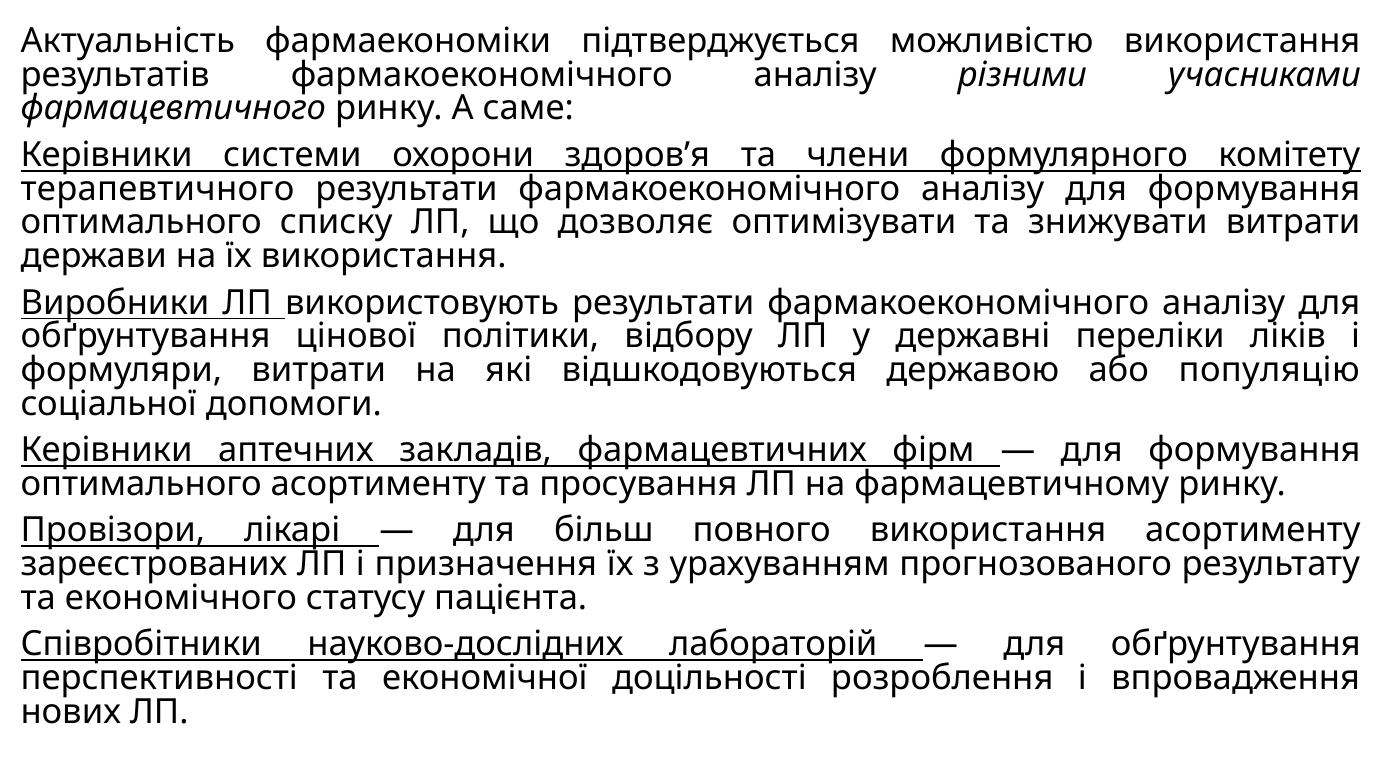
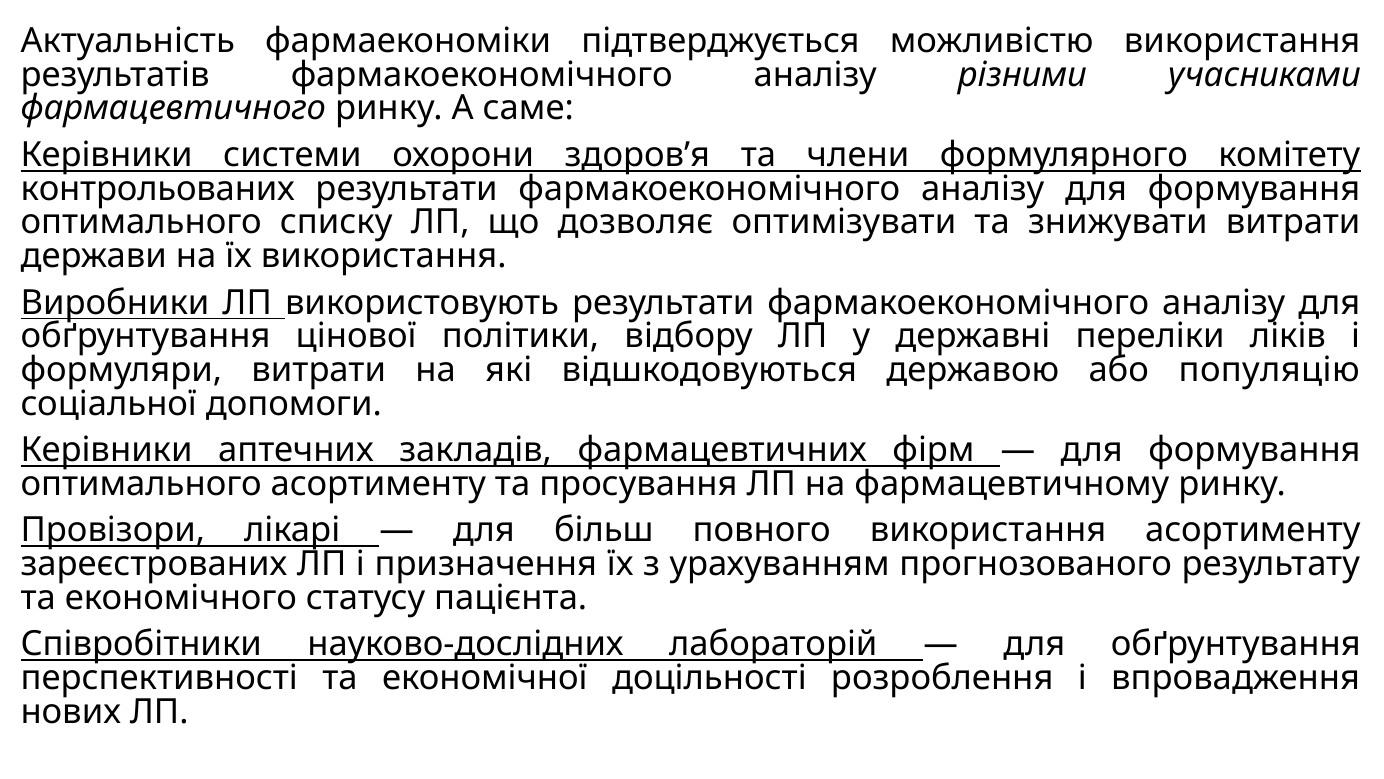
терапевтичного: терапевтичного -> контрольованих (158, 189)
